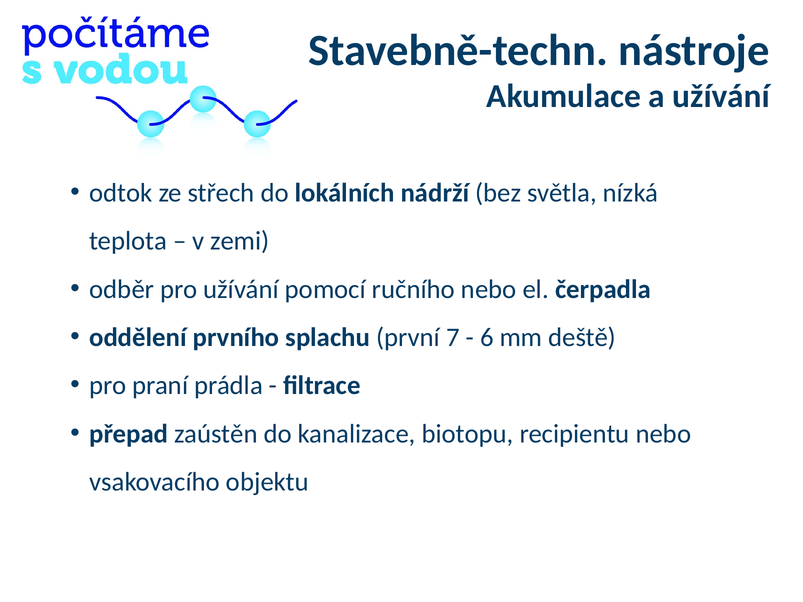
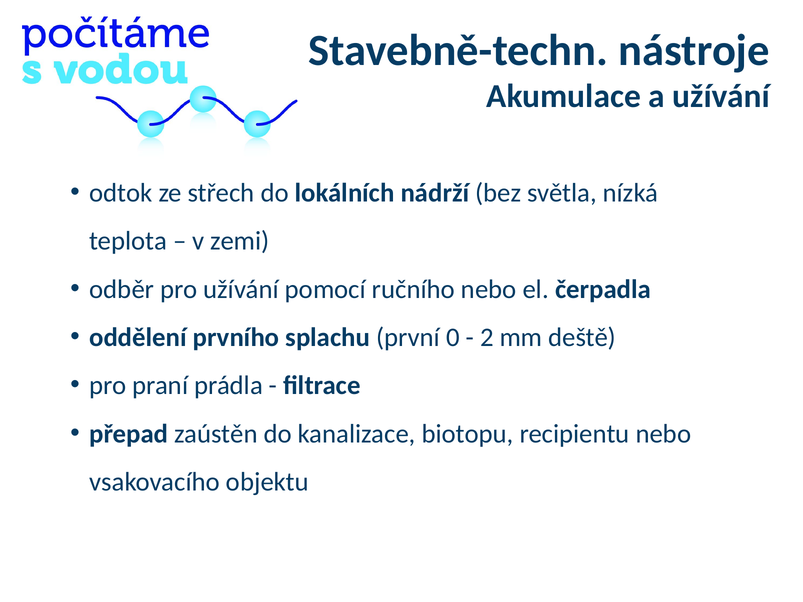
7: 7 -> 0 (453, 337)
6: 6 -> 2 (487, 337)
